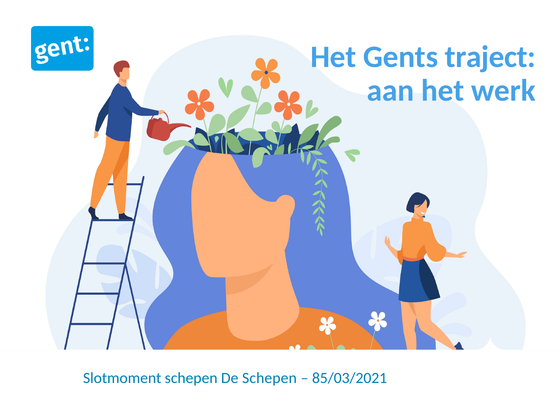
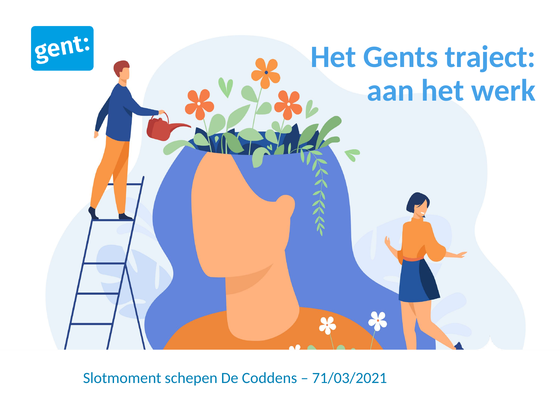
De Schepen: Schepen -> Coddens (270, 378)
85/03/2021: 85/03/2021 -> 71/03/2021 (350, 378)
